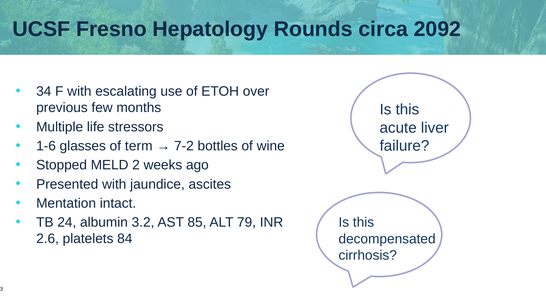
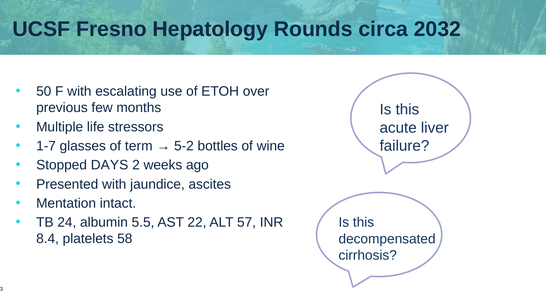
2092: 2092 -> 2032 (437, 29)
34: 34 -> 50 (44, 91)
1-6: 1-6 -> 1-7 (46, 146)
7-2: 7-2 -> 5-2 (184, 146)
MELD: MELD -> DAYS (110, 165)
3.2: 3.2 -> 5.5 (143, 223)
85: 85 -> 22 (197, 223)
79: 79 -> 57 (246, 223)
2.6: 2.6 -> 8.4 (48, 239)
84: 84 -> 58 (125, 239)
